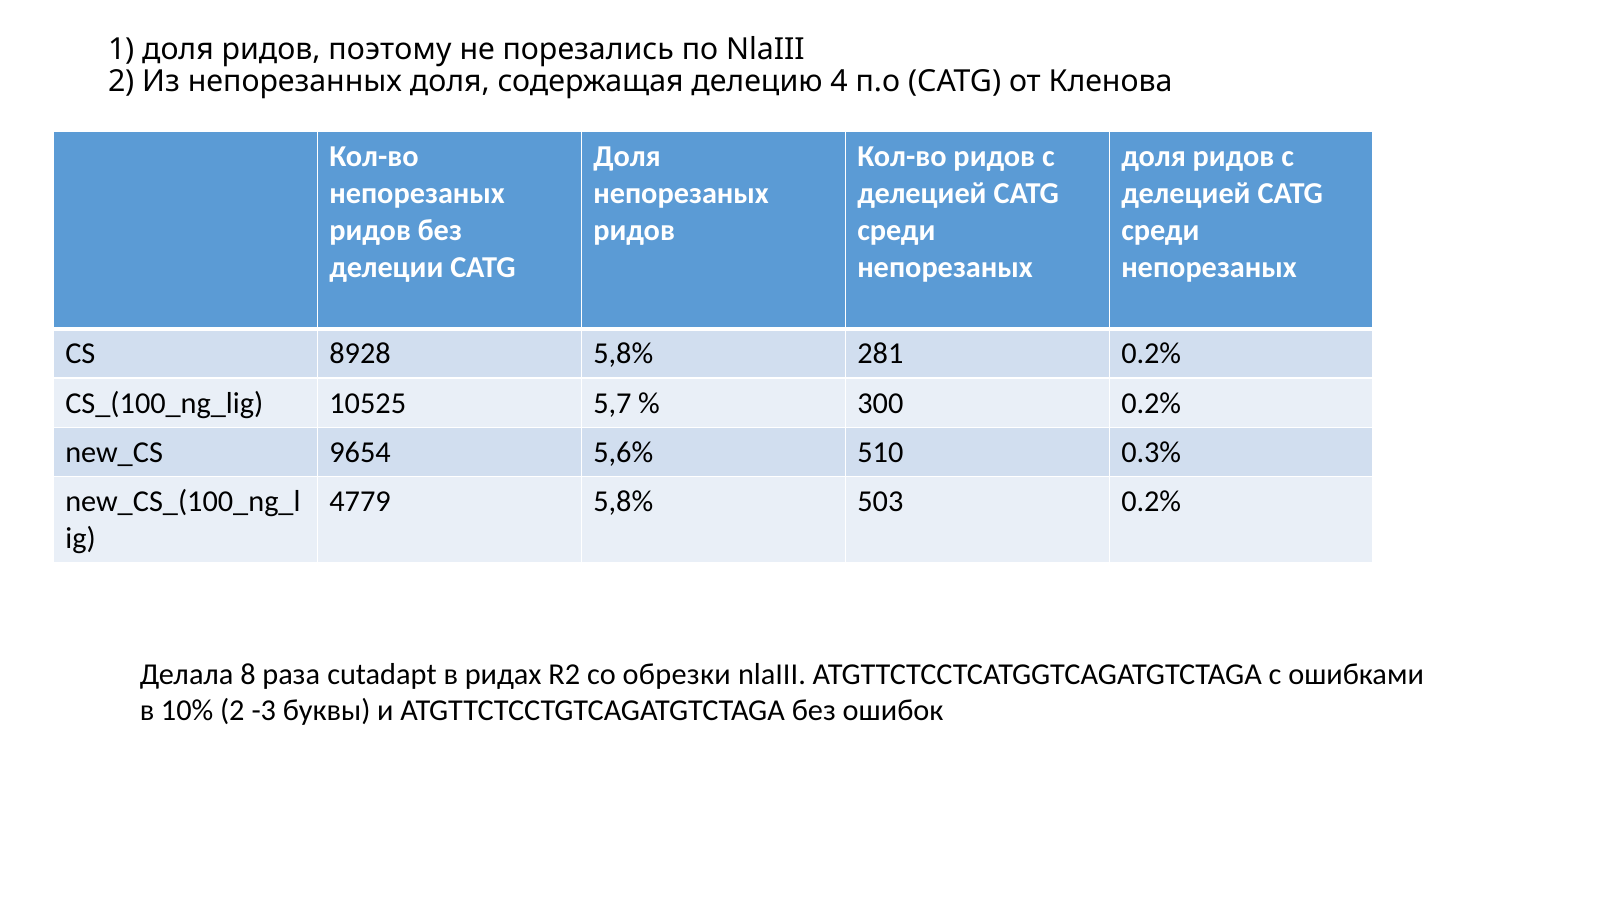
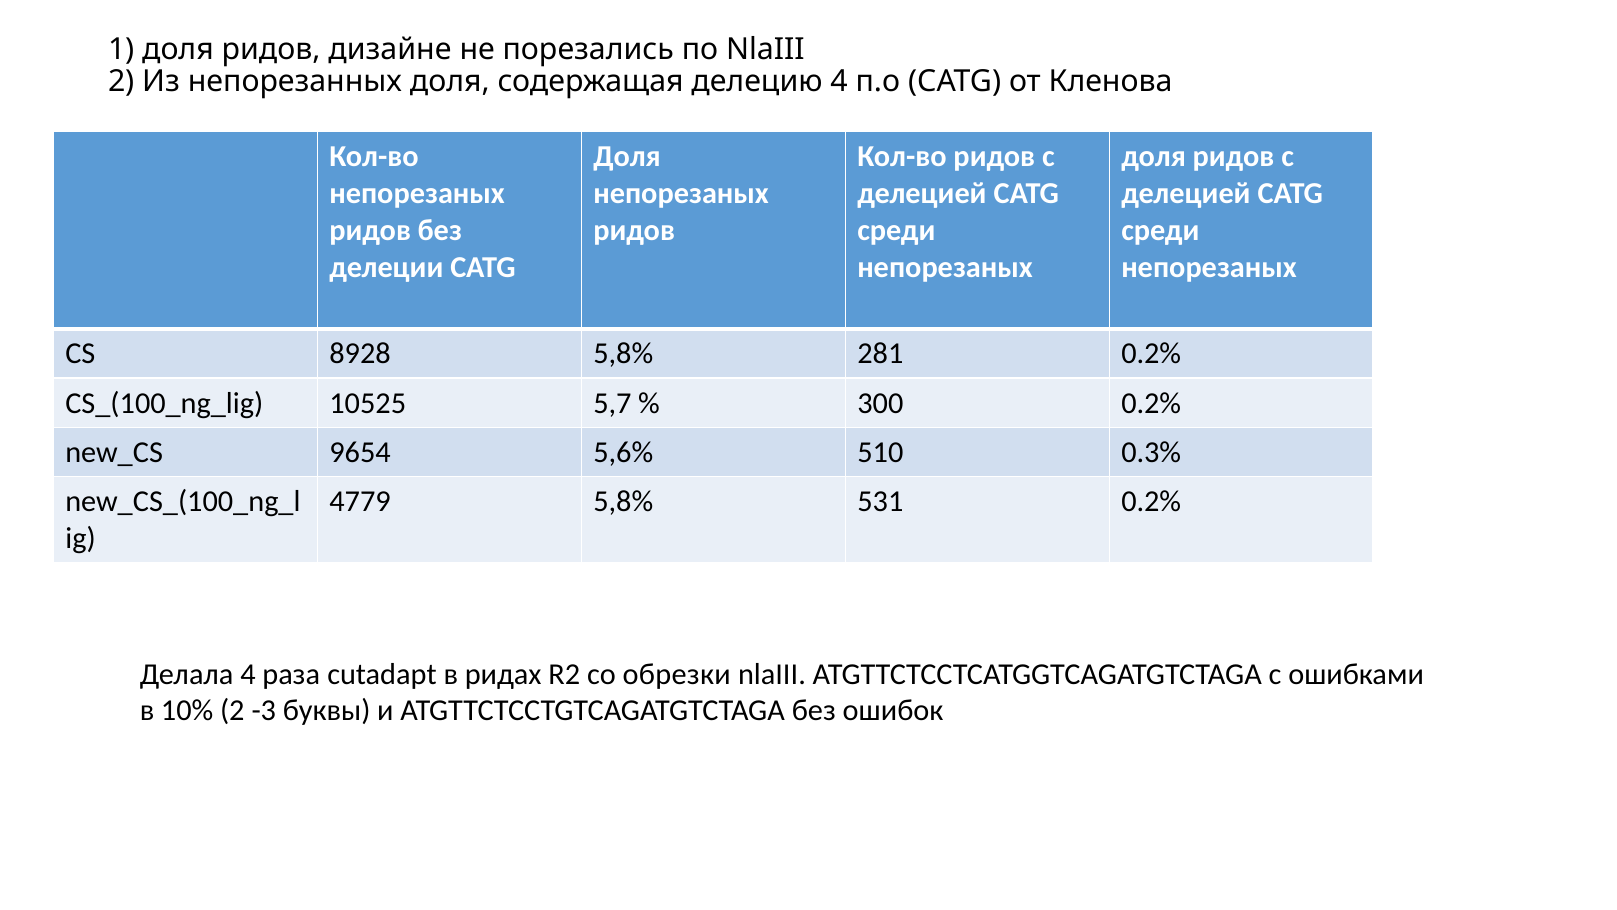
поэтому: поэтому -> дизайне (390, 49)
503: 503 -> 531 (880, 501)
Делала 8: 8 -> 4 (248, 674)
